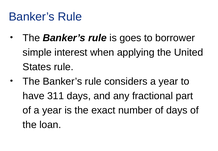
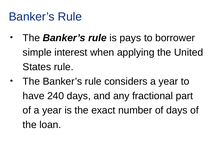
goes: goes -> pays (130, 38)
311: 311 -> 240 (56, 96)
